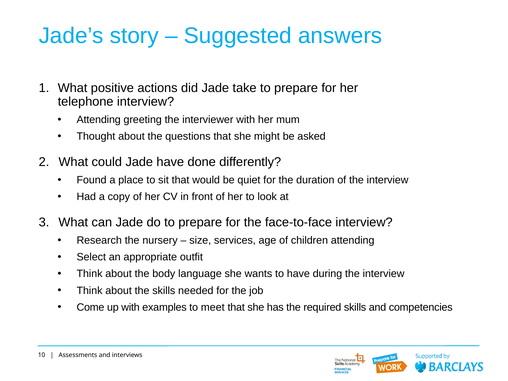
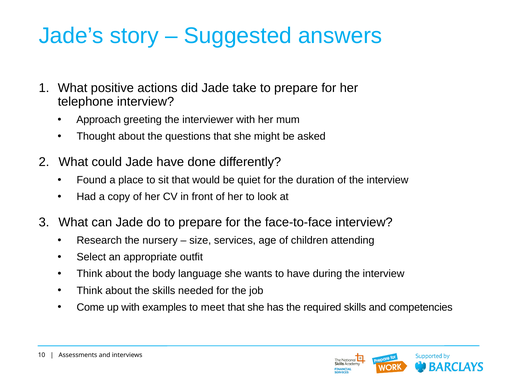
Attending: Attending -> Approach (99, 120)
